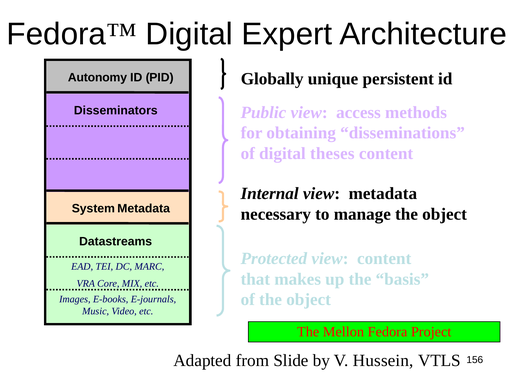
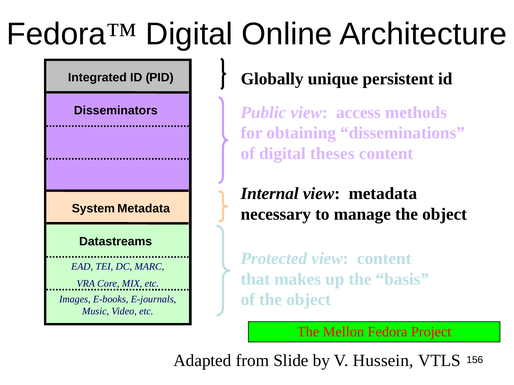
Expert: Expert -> Online (287, 34)
Autonomy: Autonomy -> Integrated (97, 78)
